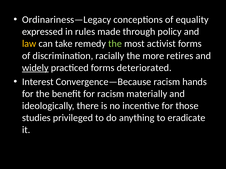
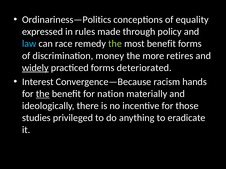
Ordinariness—Legacy: Ordinariness—Legacy -> Ordinariness—Politics (67, 20)
law colour: yellow -> light blue (29, 44)
take: take -> race (64, 44)
most activist: activist -> benefit (161, 44)
racially: racially -> money (110, 56)
the underline: none -> present (43, 94)
for racism: racism -> nation (111, 94)
